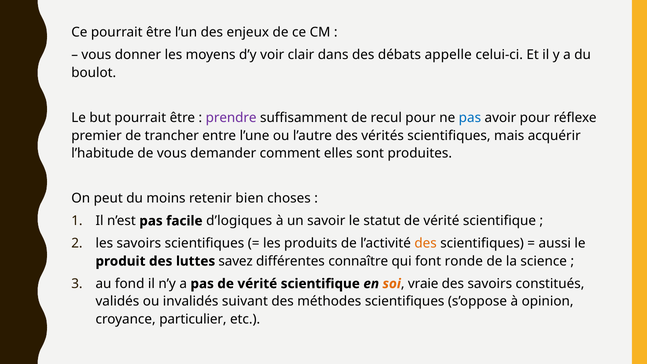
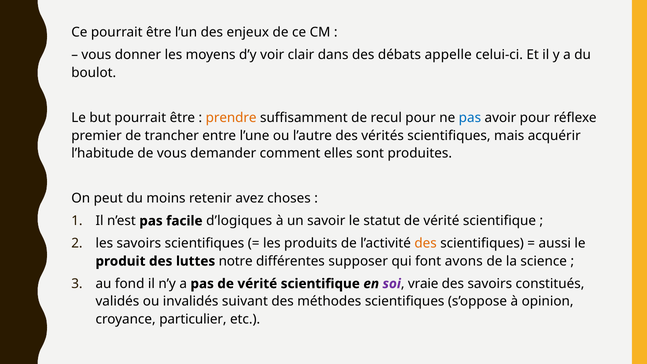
prendre colour: purple -> orange (231, 118)
bien: bien -> avez (250, 198)
savez: savez -> notre (236, 261)
connaître: connaître -> supposer (358, 261)
ronde: ronde -> avons (464, 261)
soi colour: orange -> purple (392, 284)
